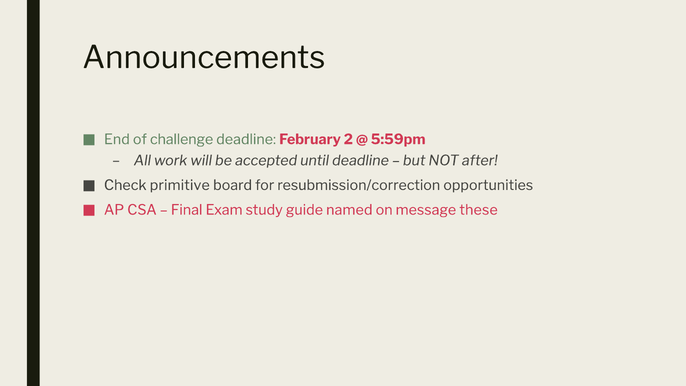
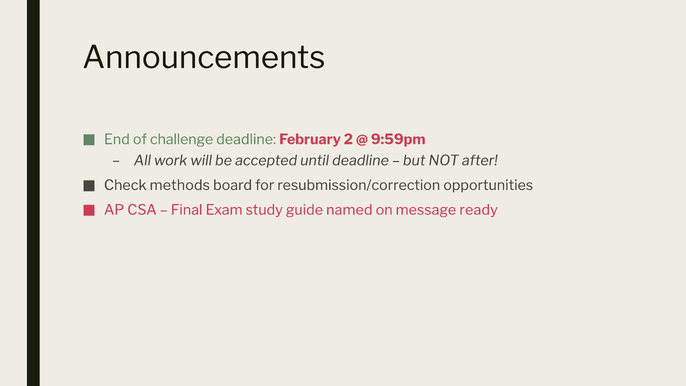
5:59pm: 5:59pm -> 9:59pm (398, 139)
primitive: primitive -> methods (180, 185)
these: these -> ready (479, 210)
